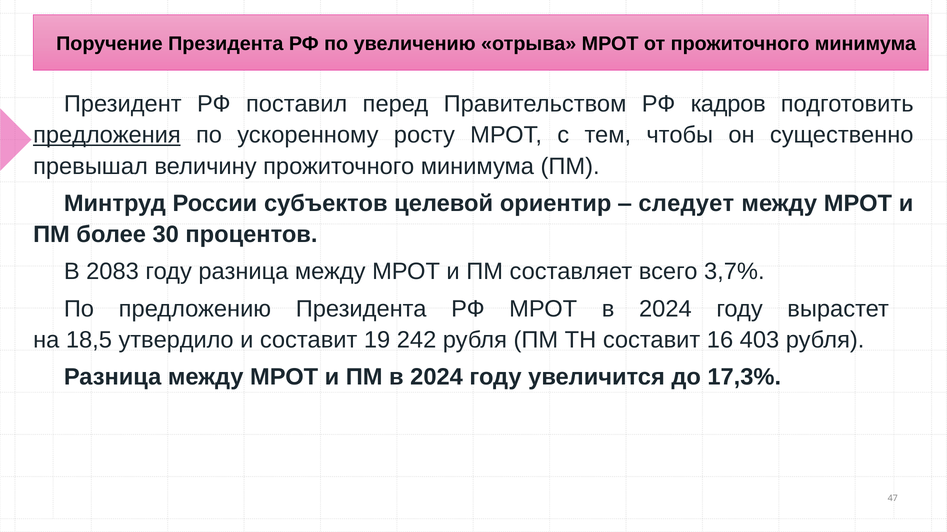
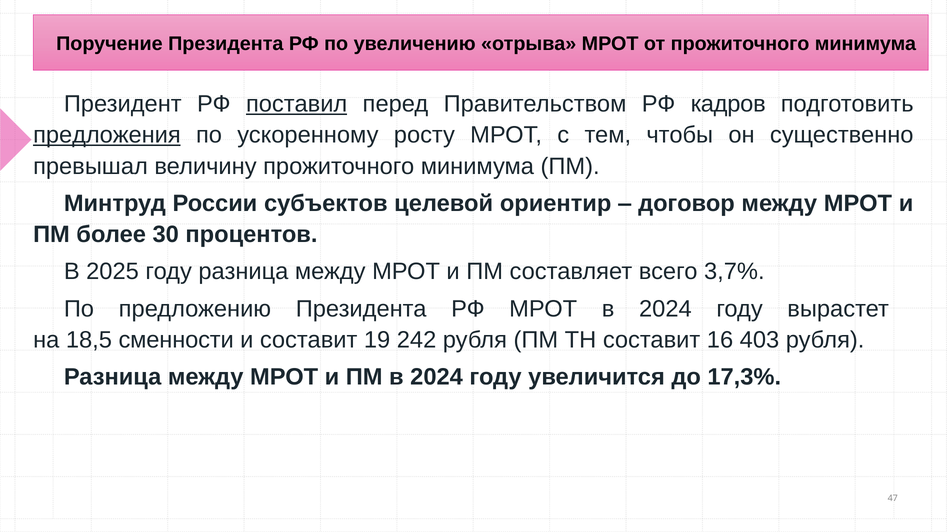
поставил underline: none -> present (297, 104)
следует: следует -> договор (686, 204)
2083: 2083 -> 2025 (113, 272)
утвердило: утвердило -> сменности (176, 340)
